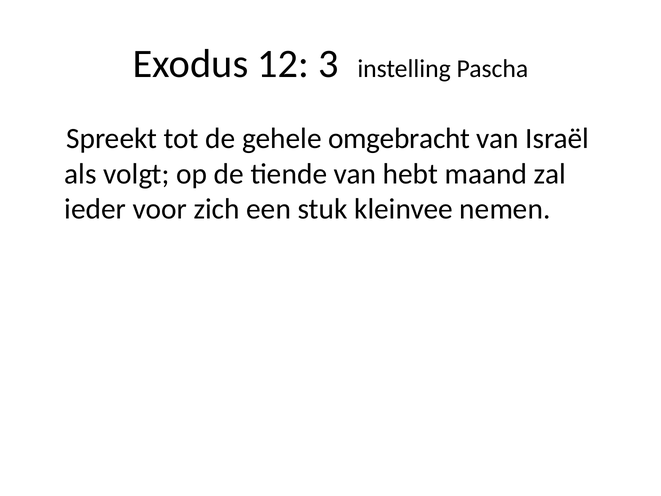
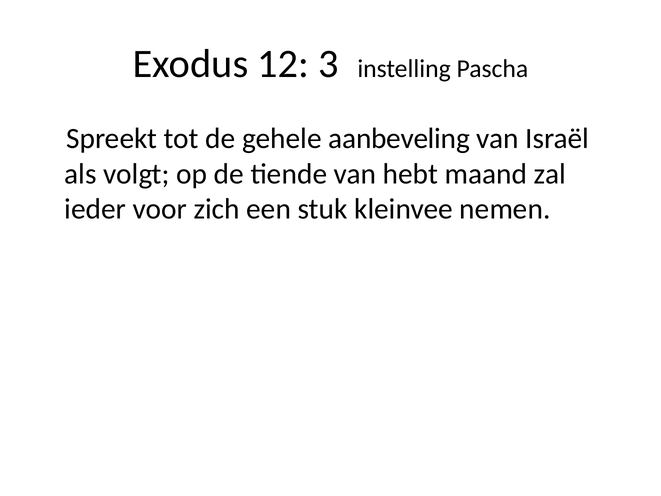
omgebracht: omgebracht -> aanbeveling (399, 139)
